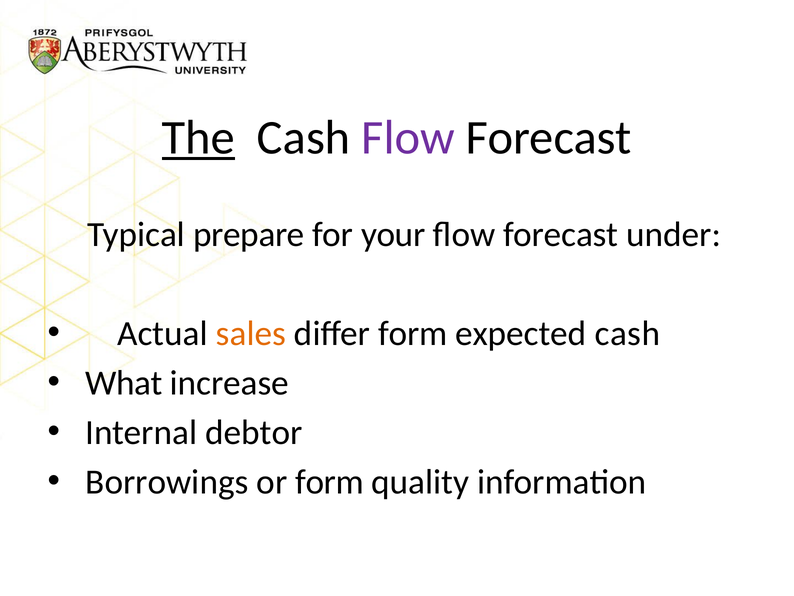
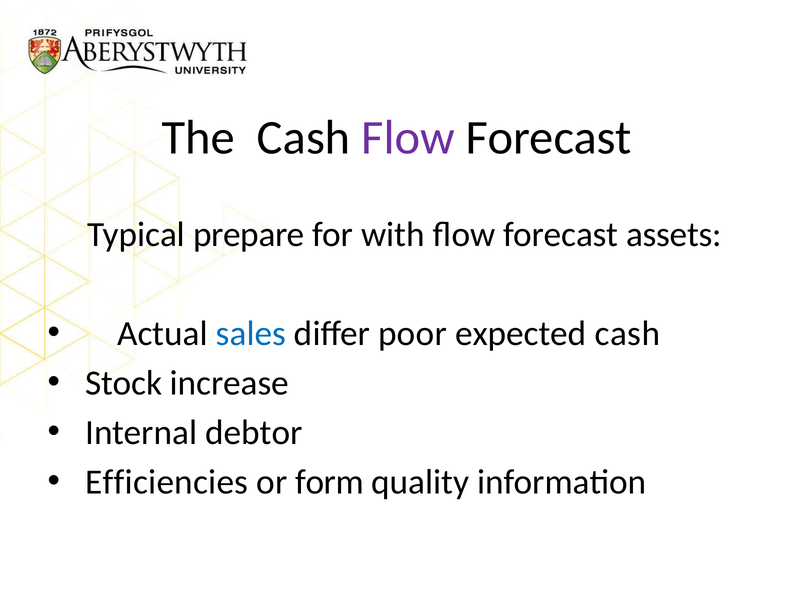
The underline: present -> none (198, 138)
your: your -> with (393, 234)
under: under -> assets (674, 234)
sales colour: orange -> blue (251, 333)
differ form: form -> poor (413, 333)
What: What -> Stock (124, 383)
Borrowings: Borrowings -> Efficiencies (167, 482)
